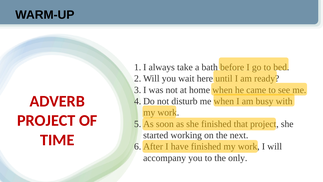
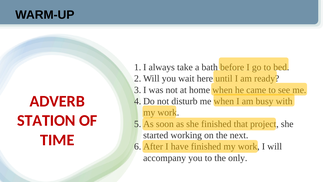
PROJECT: PROJECT -> STATION (46, 120)
